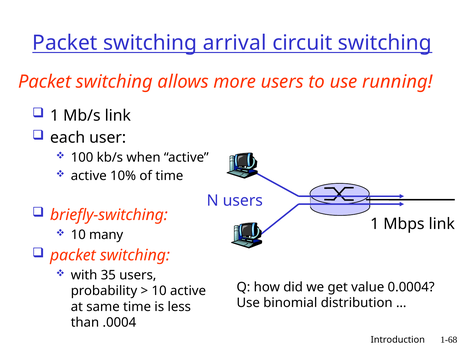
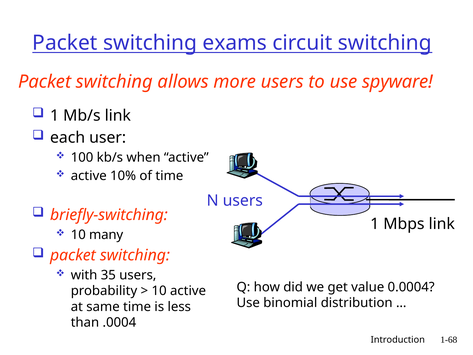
arrival: arrival -> exams (235, 43)
running: running -> spyware (398, 82)
